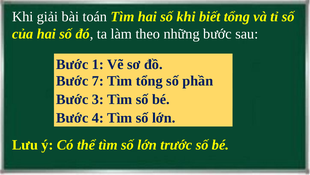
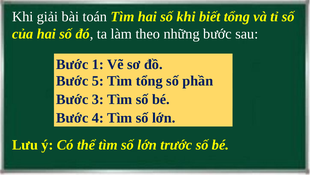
7: 7 -> 5 (98, 81)
